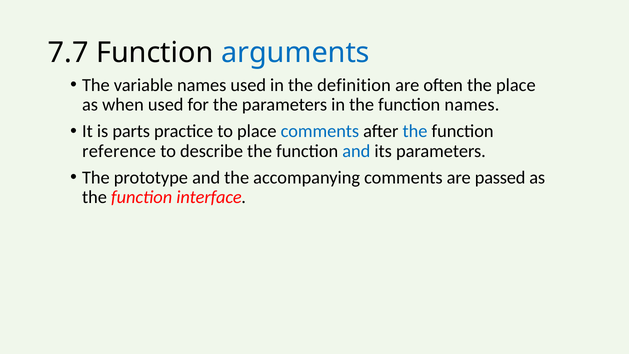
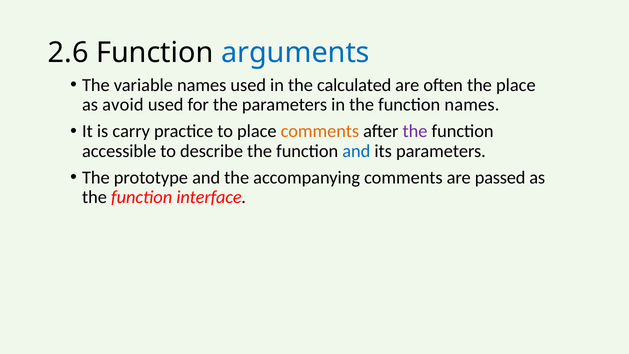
7.7: 7.7 -> 2.6 (68, 53)
definition: definition -> calculated (354, 85)
when: when -> avoid (123, 105)
parts: parts -> carry (131, 131)
comments colour: blue -> orange (320, 131)
the colour: blue -> purple (415, 131)
reference: reference -> accessible (119, 151)
